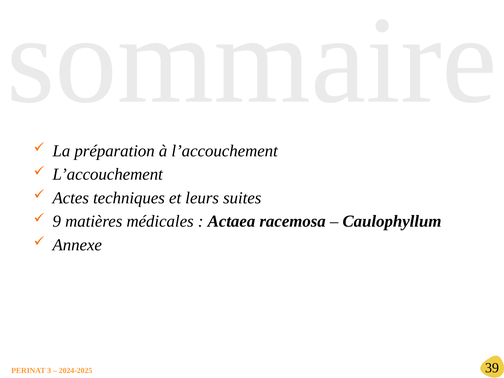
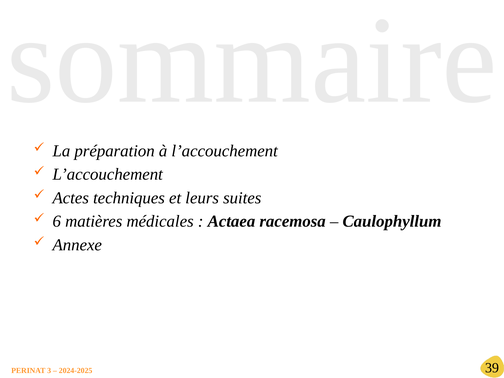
9: 9 -> 6 (57, 221)
